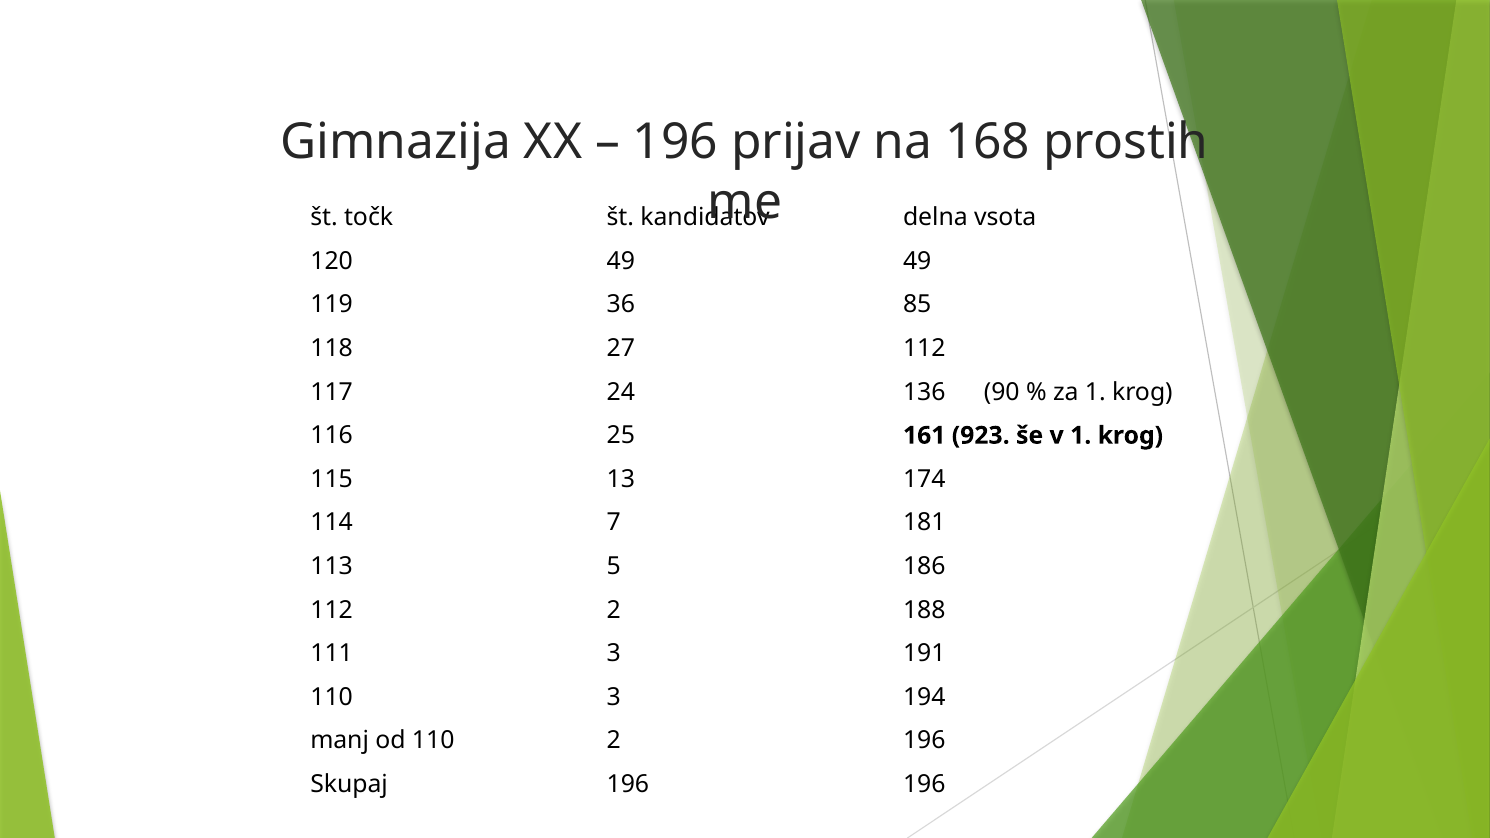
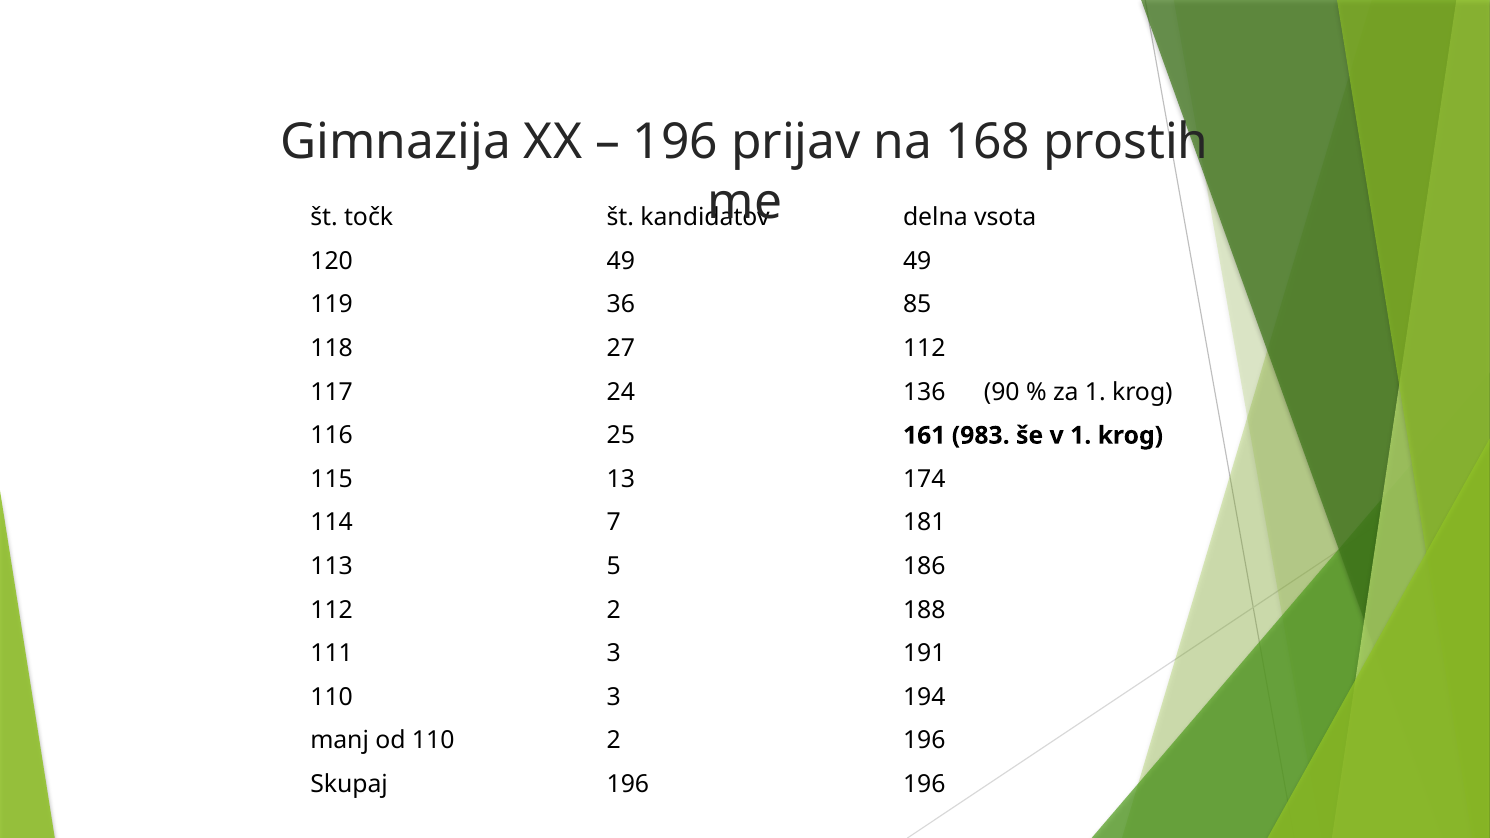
923: 923 -> 983 (981, 436)
